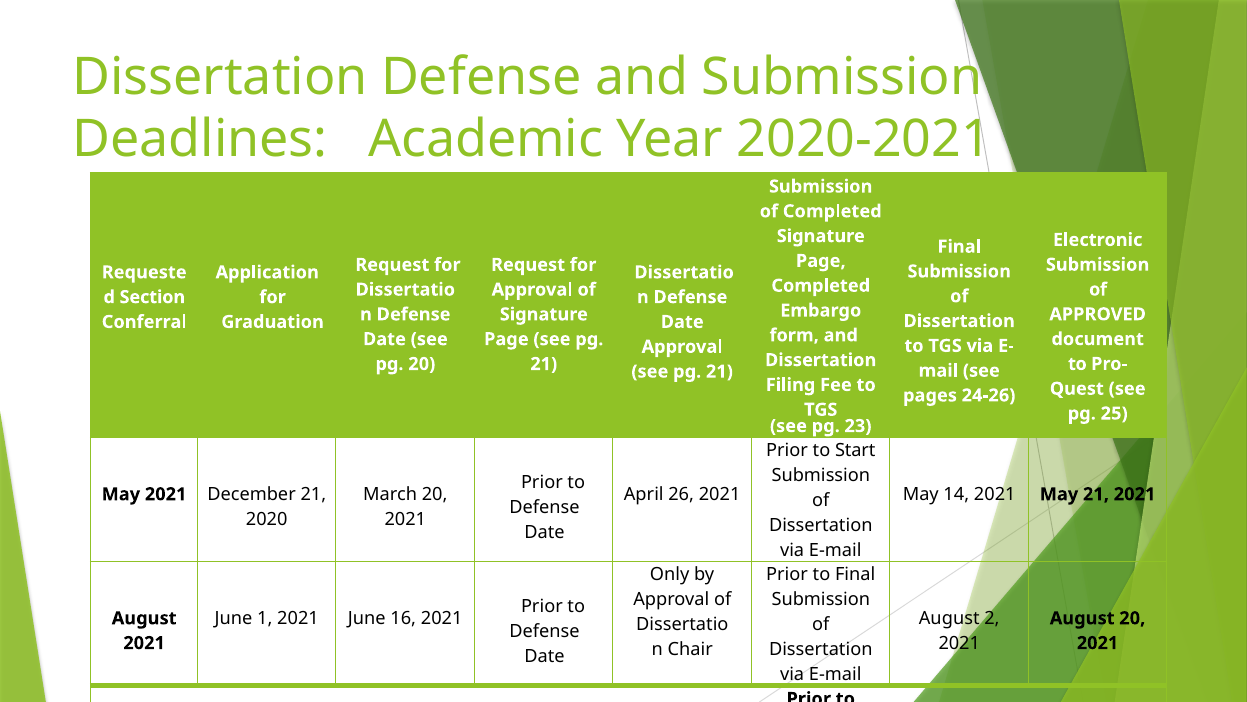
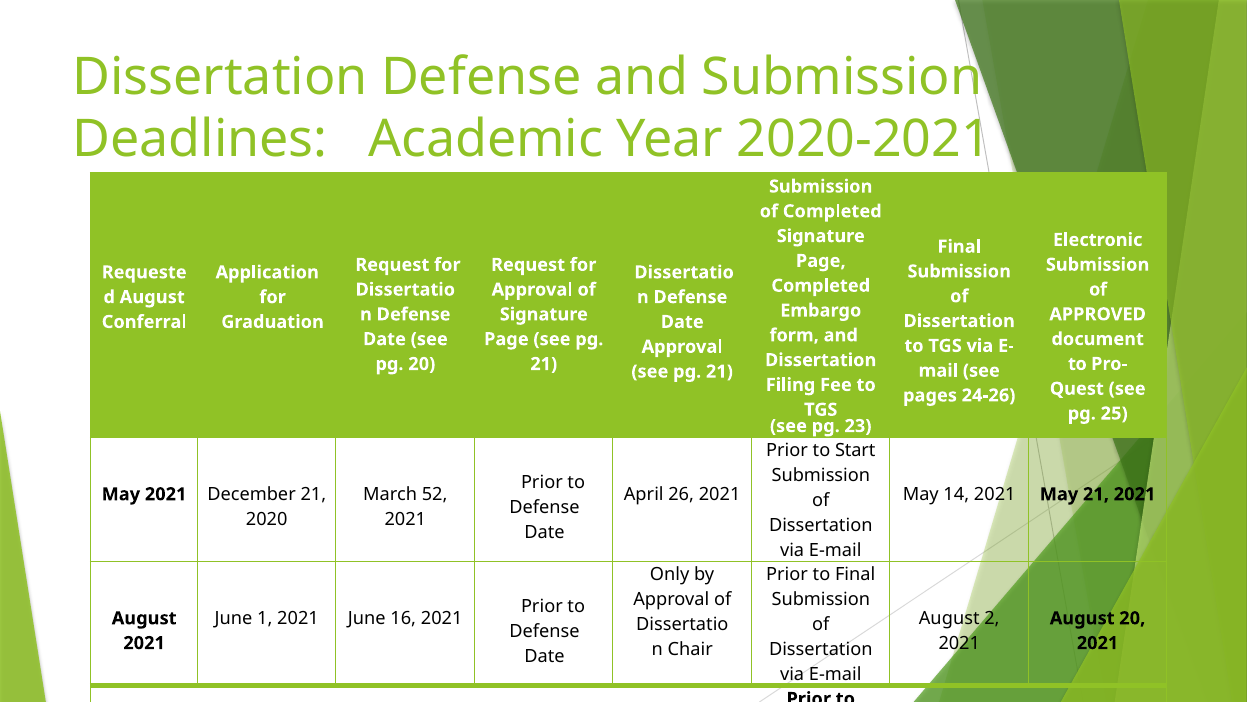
Section: Section -> August (152, 297)
March 20: 20 -> 52 (435, 494)
